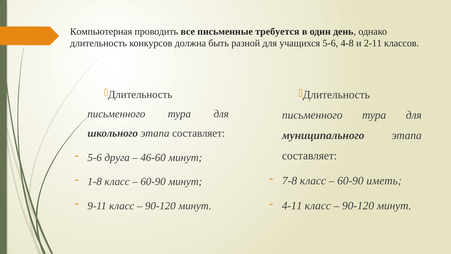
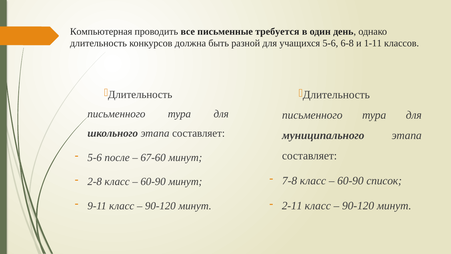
4-8: 4-8 -> 6-8 (347, 43)
2-11: 2-11 -> 1-11 (373, 43)
друга: друга -> после (117, 157)
46-60: 46-60 -> 67-60 (153, 157)
иметь: иметь -> список (384, 181)
1-8: 1-8 -> 2-8 (95, 181)
4-11: 4-11 -> 2-11 (292, 206)
